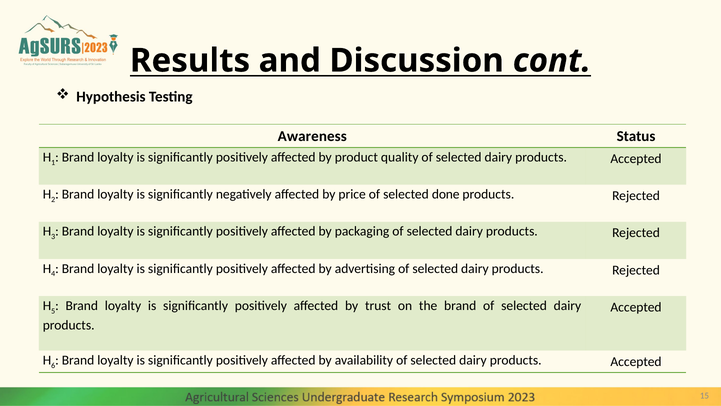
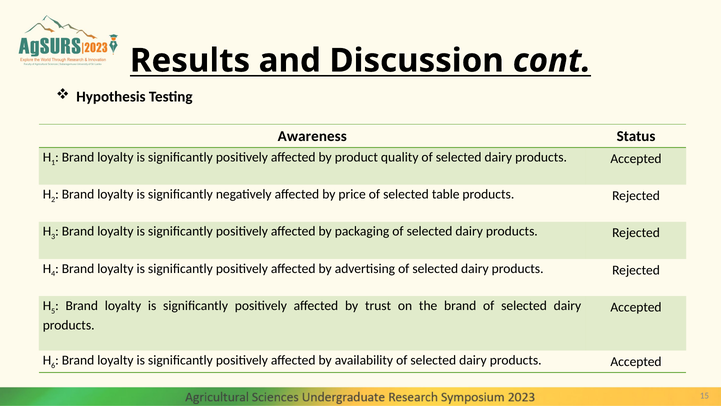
done: done -> table (446, 194)
